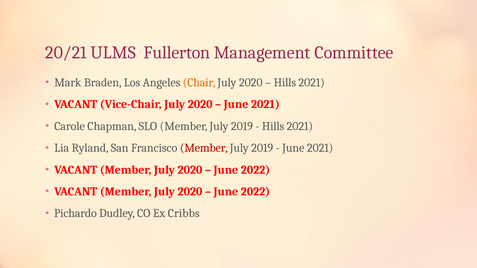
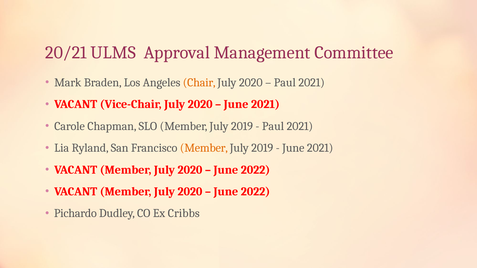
Fullerton: Fullerton -> Approval (177, 53)
Hills: Hills -> Paul (285, 83)
Hills: Hills -> Paul (273, 126)
Member colour: red -> orange (204, 148)
